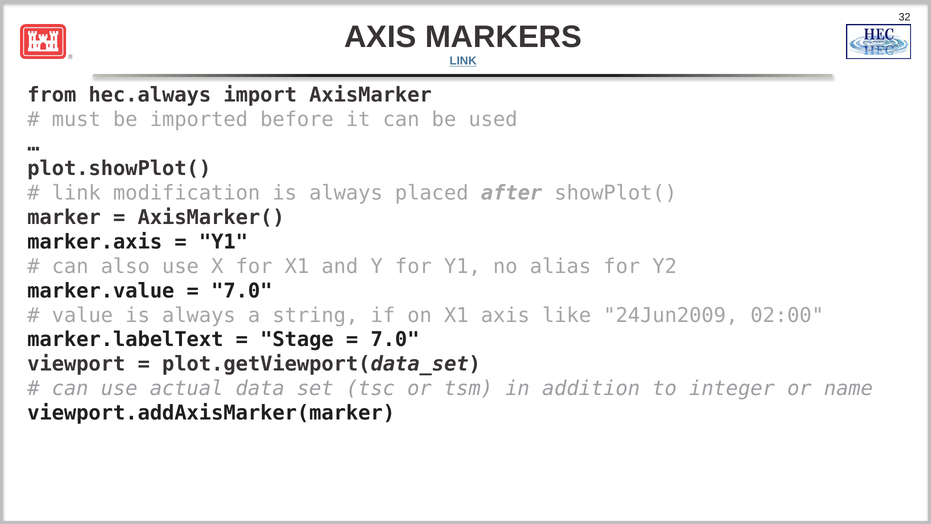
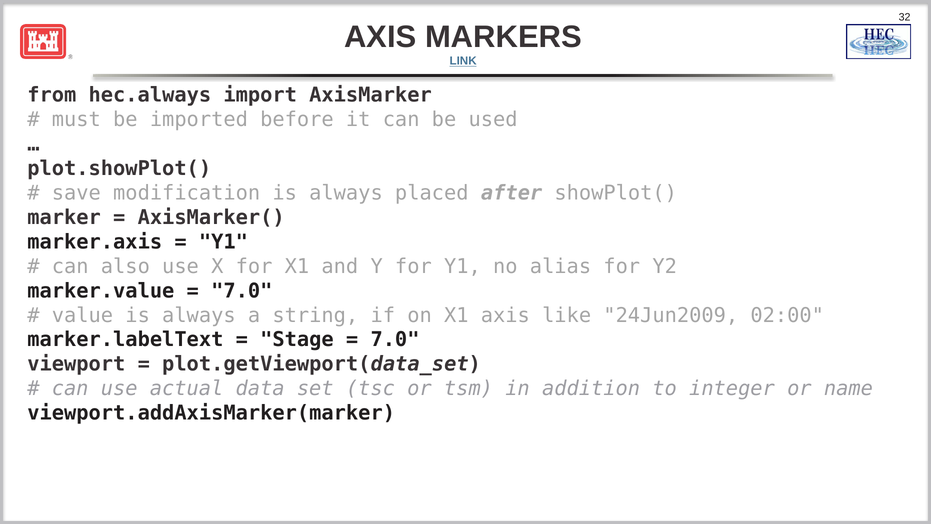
link: link -> save (76, 193)
